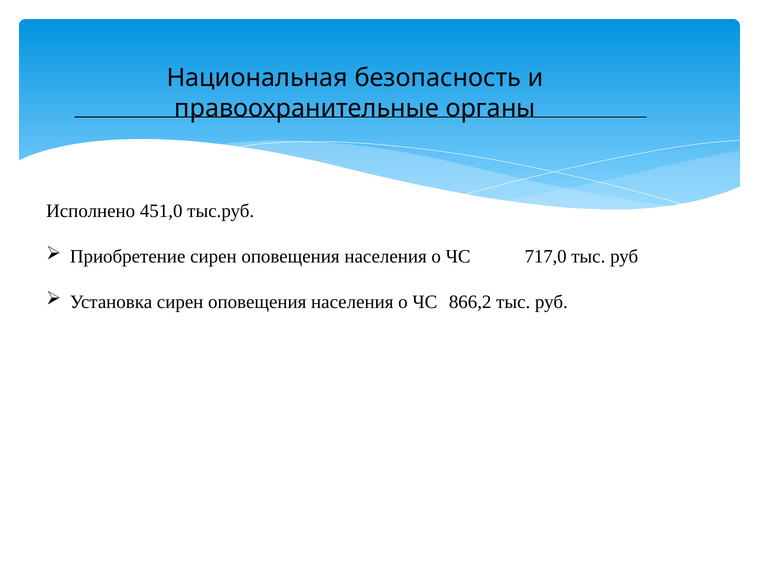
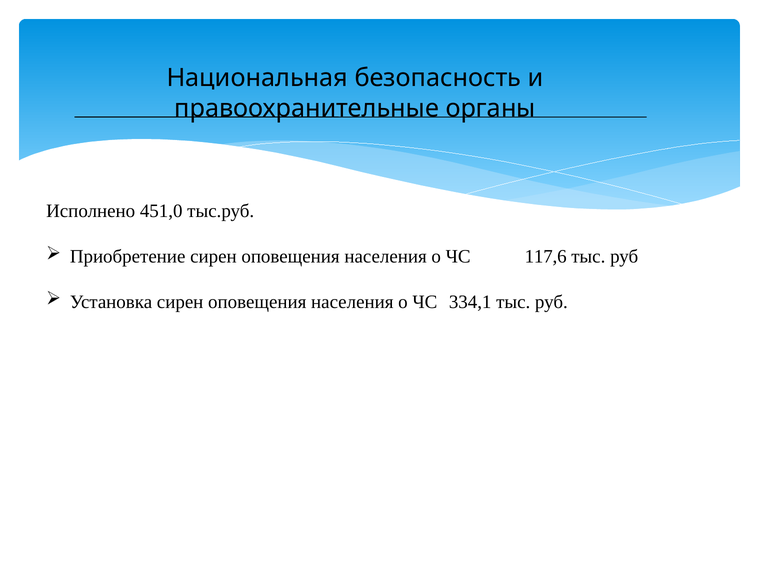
717,0: 717,0 -> 117,6 (546, 257)
866,2: 866,2 -> 334,1 (470, 302)
